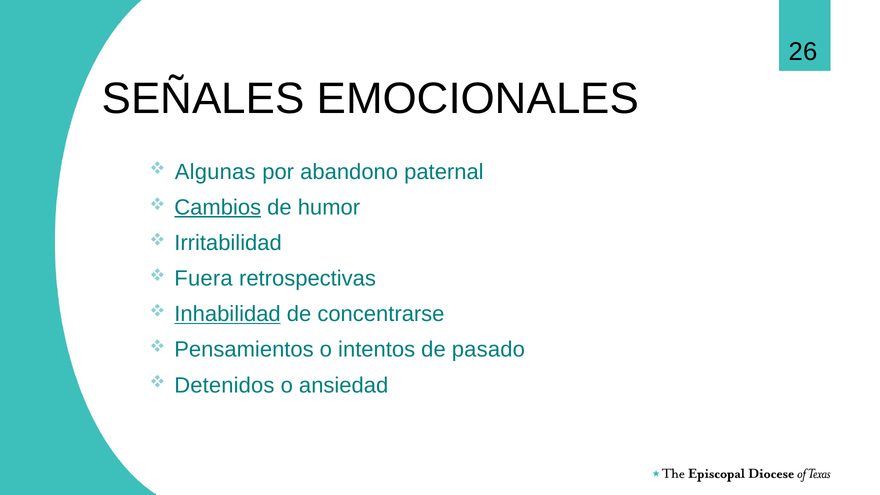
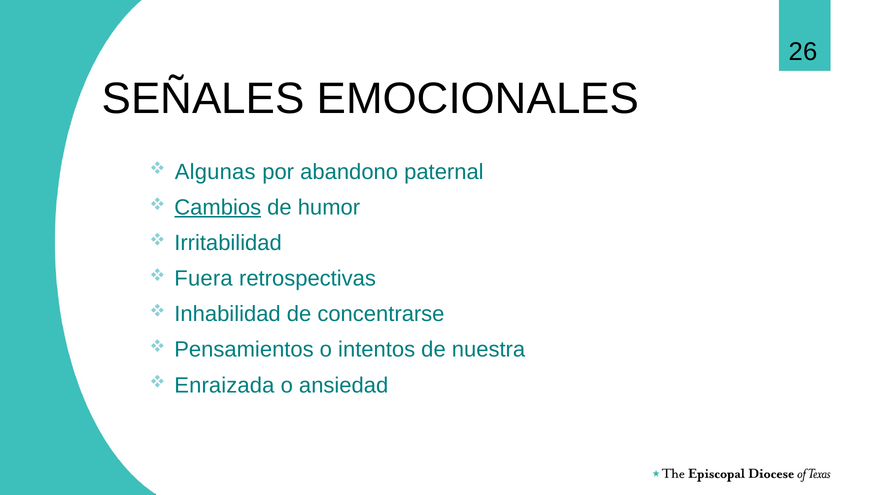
Inhabilidad underline: present -> none (228, 314)
pasado: pasado -> nuestra (488, 350)
Detenidos: Detenidos -> Enraizada (224, 385)
